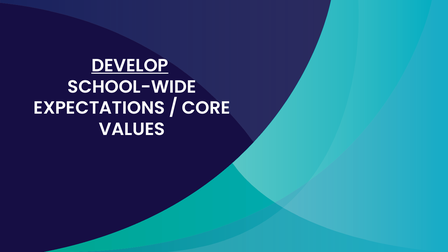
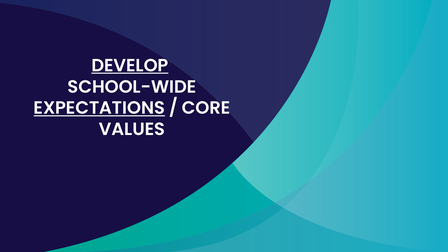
EXPECTATIONS underline: none -> present (99, 108)
